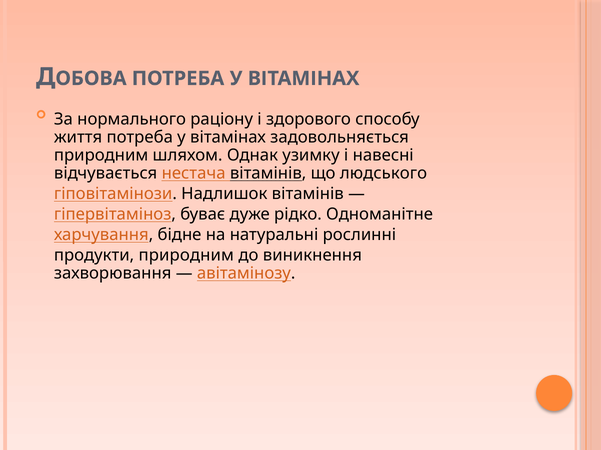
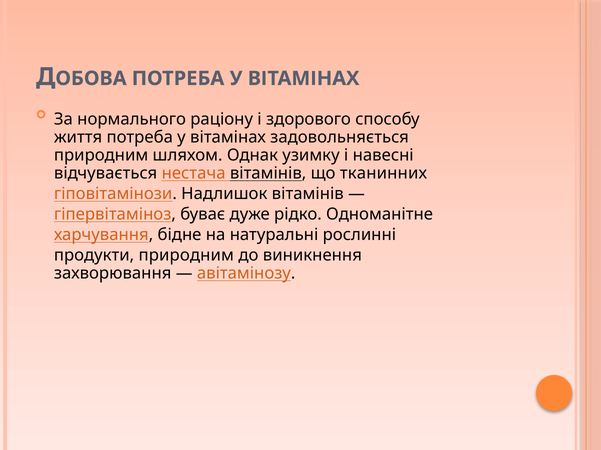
людського: людського -> тканинних (383, 173)
